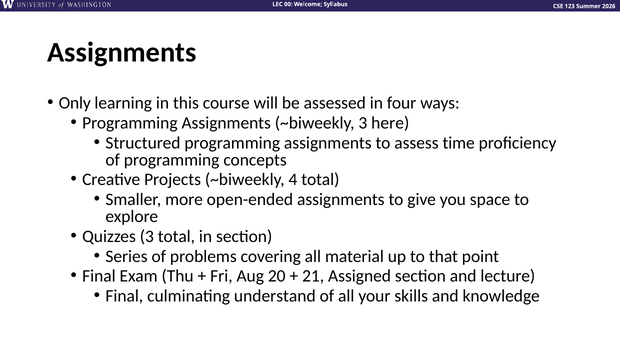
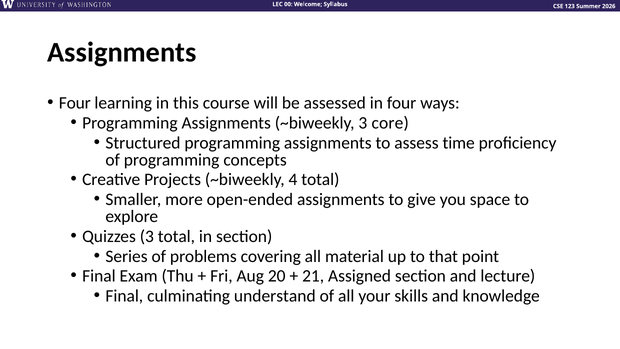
Only: Only -> Four (75, 103)
here: here -> core (390, 123)
